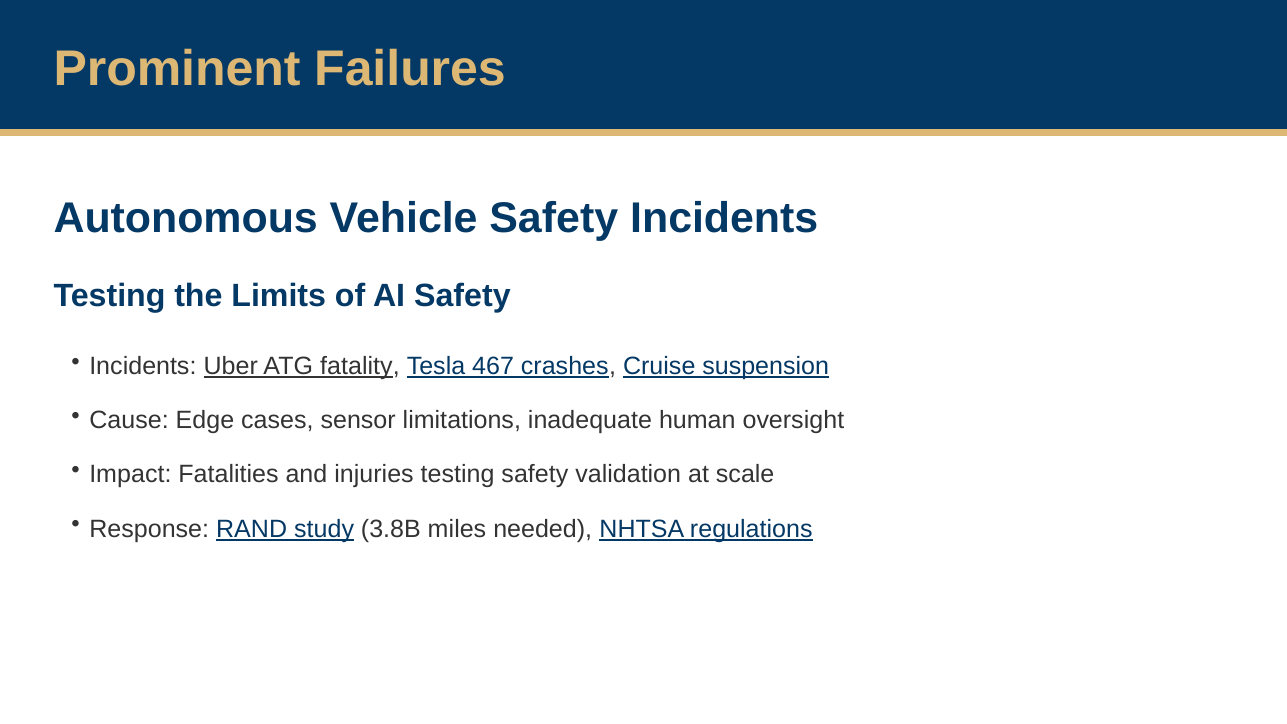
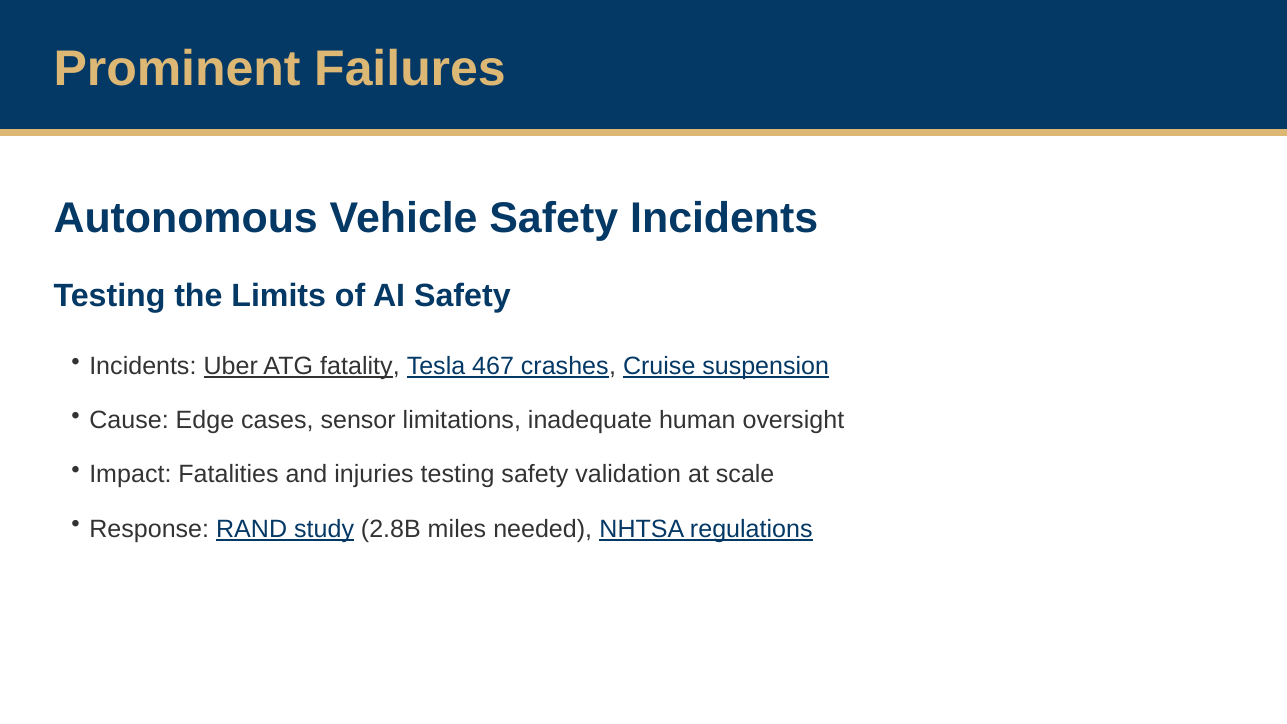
3.8B: 3.8B -> 2.8B (391, 529)
